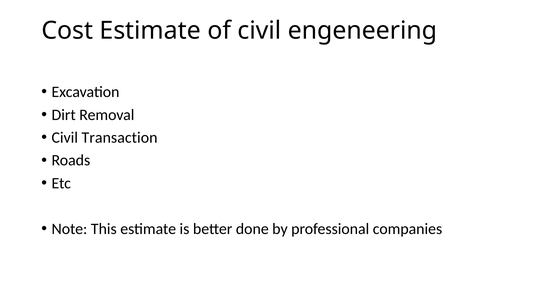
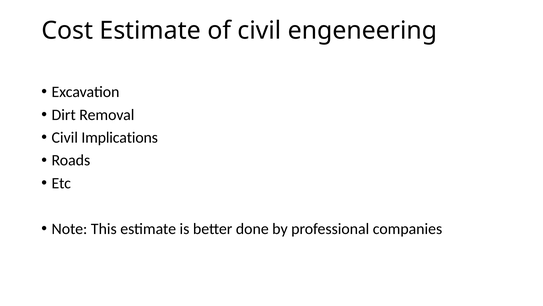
Transaction: Transaction -> Implications (120, 137)
